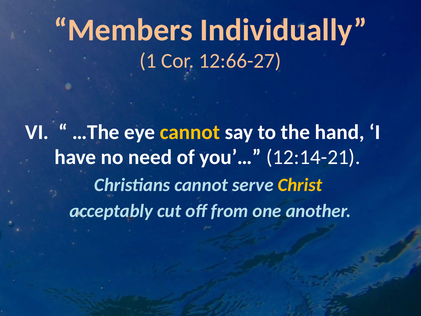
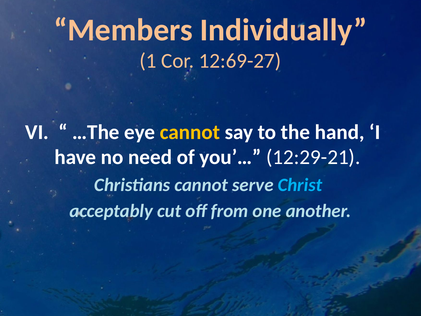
12:66-27: 12:66-27 -> 12:69-27 (240, 61)
12:14-21: 12:14-21 -> 12:29-21 (313, 157)
Christ colour: yellow -> light blue (300, 185)
